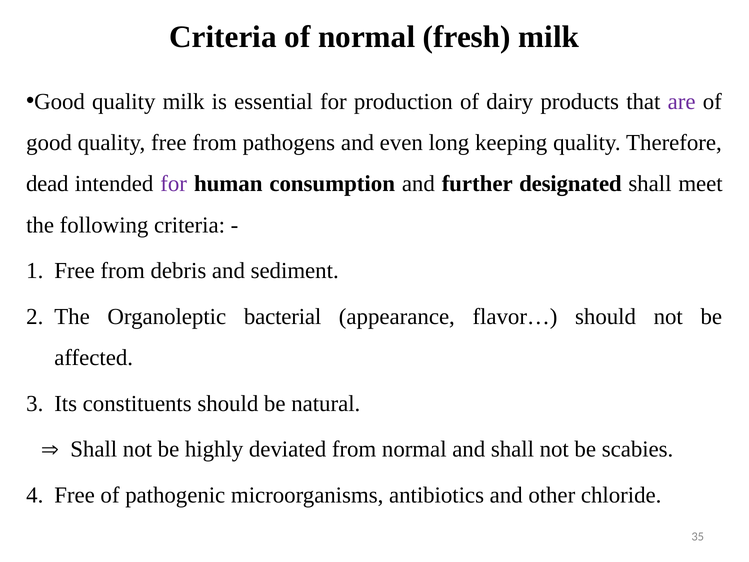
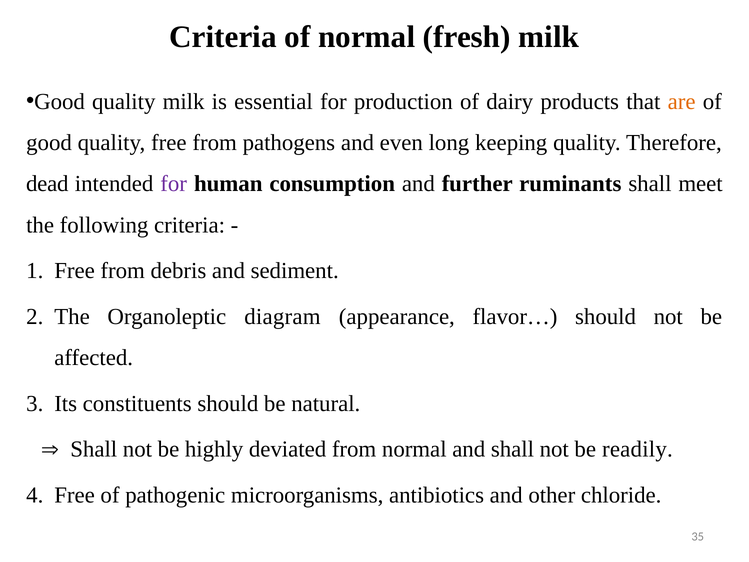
are colour: purple -> orange (682, 101)
designated: designated -> ruminants (570, 184)
bacterial: bacterial -> diagram (282, 316)
scabies: scabies -> readily (637, 449)
